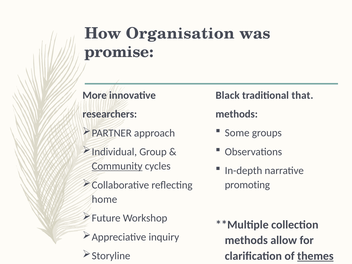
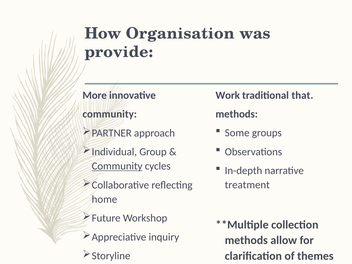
promise: promise -> provide (119, 52)
Black: Black -> Work (228, 95)
researchers: researchers -> community (110, 114)
promoting: promoting -> treatment (247, 185)
themes underline: present -> none (315, 256)
